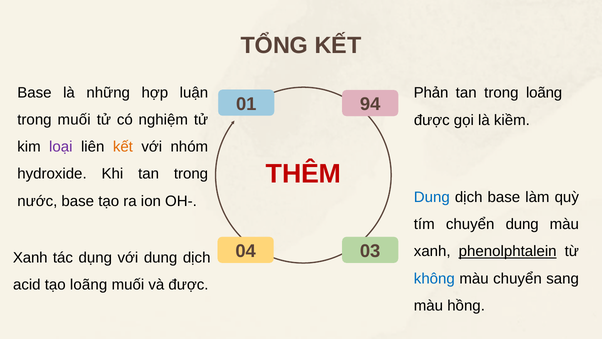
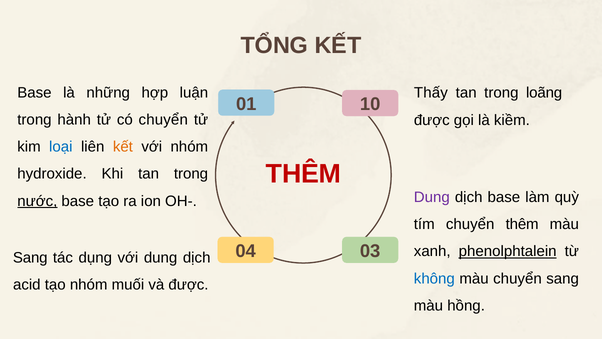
Phản: Phản -> Thấy (431, 93)
94: 94 -> 10 (370, 104)
trong muối: muối -> hành (74, 120)
có nghiệm: nghiệm -> chuyển (163, 120)
loại colour: purple -> blue (61, 147)
Dung colour: blue -> purple (432, 197)
nước underline: none -> present (37, 201)
chuyển dung: dung -> thêm (522, 224)
Xanh: Xanh -> Sang (30, 257)
tạo loãng: loãng -> nhóm (89, 284)
